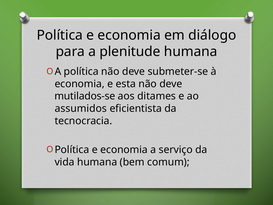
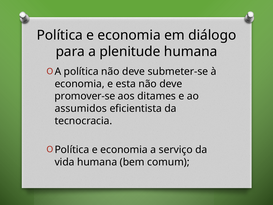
mutilados-se: mutilados-se -> promover-se (85, 96)
